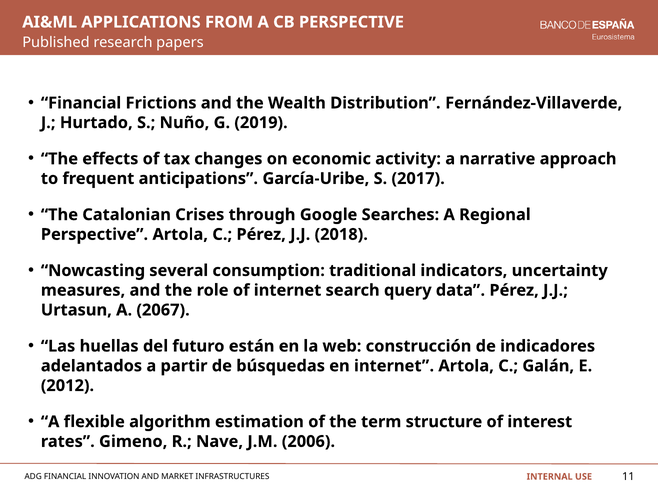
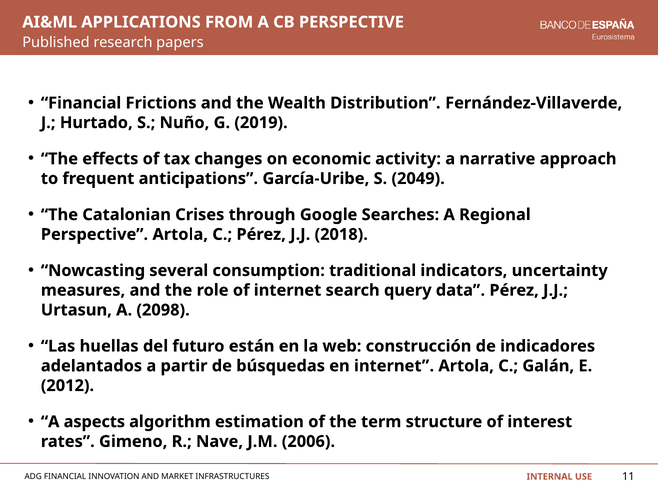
2017: 2017 -> 2049 (418, 179)
2067: 2067 -> 2098 (163, 310)
flexible: flexible -> aspects (94, 422)
